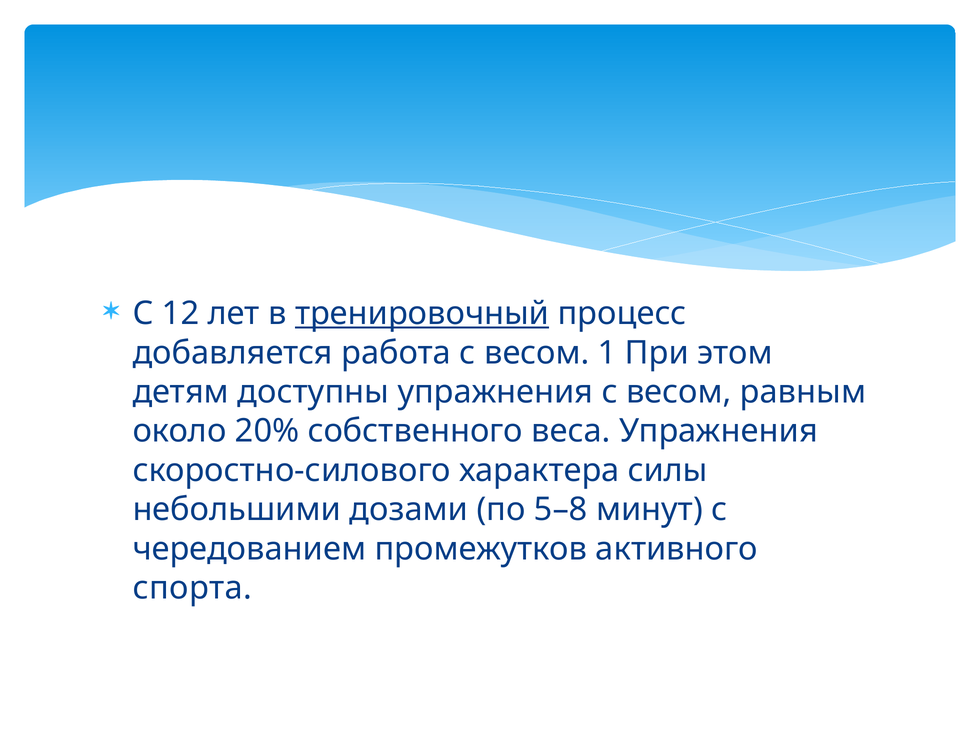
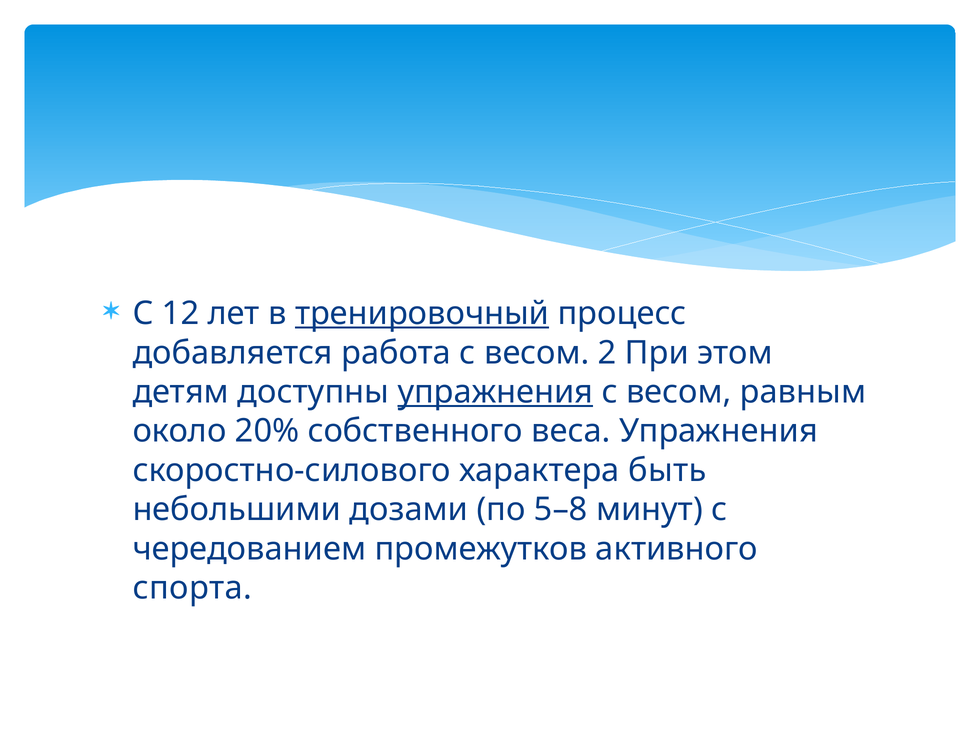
1: 1 -> 2 (607, 352)
упражнения underline: none -> present (495, 392)
силы: силы -> быть (667, 470)
